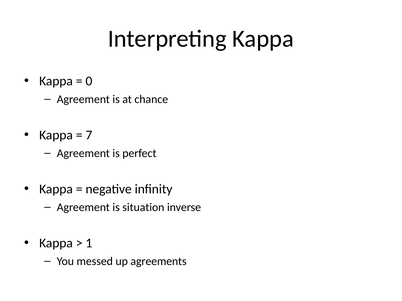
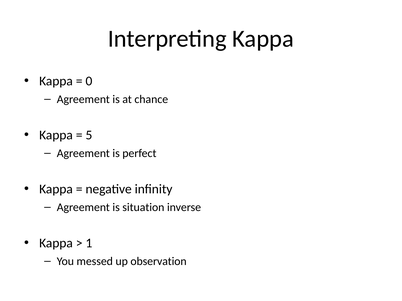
7: 7 -> 5 (89, 135)
agreements: agreements -> observation (159, 262)
